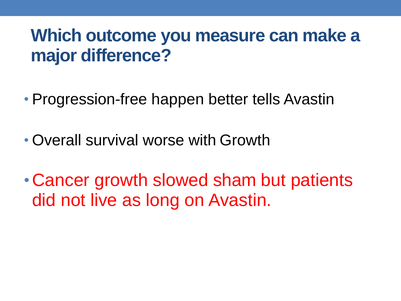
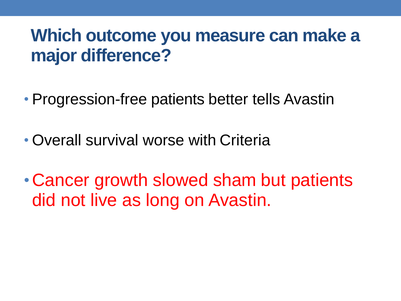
Progression-free happen: happen -> patients (178, 99)
with Growth: Growth -> Criteria (245, 140)
